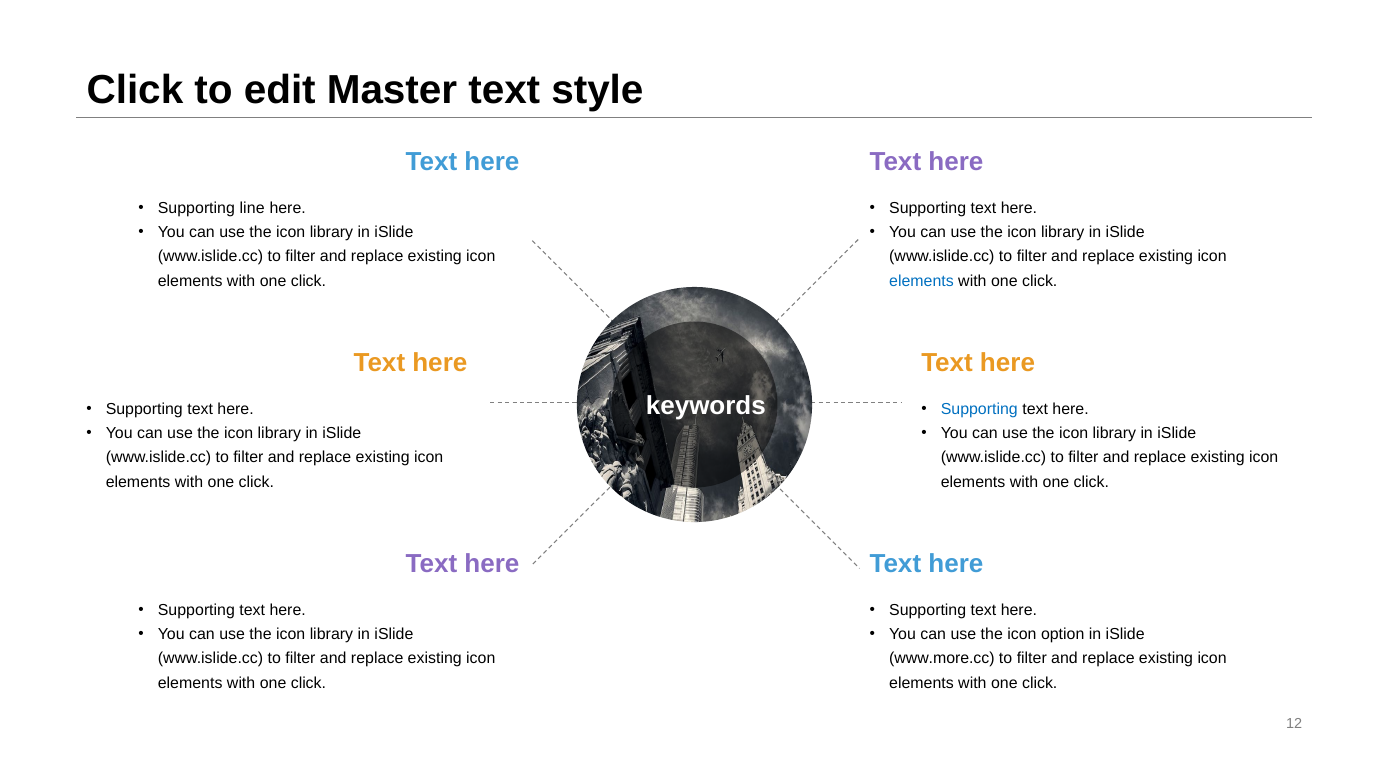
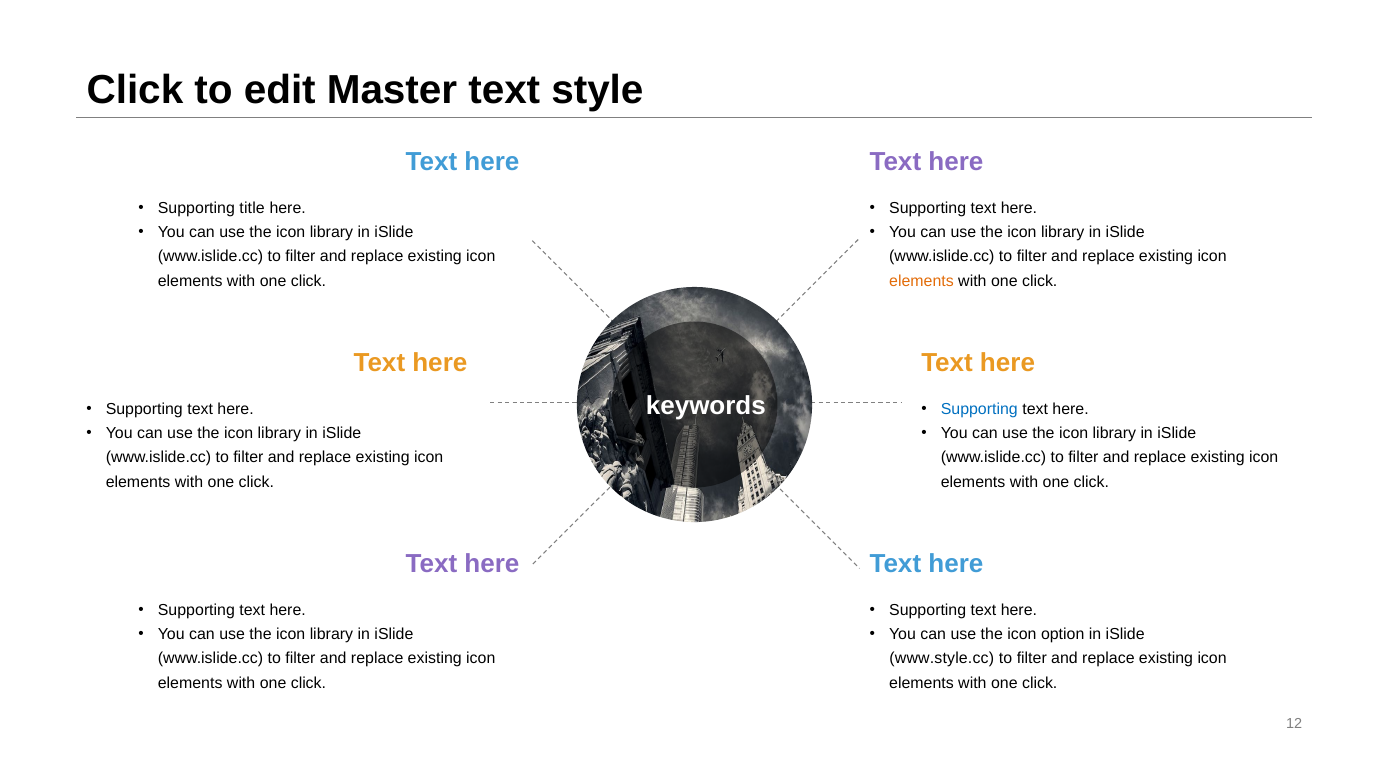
line: line -> title (252, 208)
elements colour: blue -> orange (921, 281)
www.more.cc: www.more.cc -> www.style.cc (942, 659)
